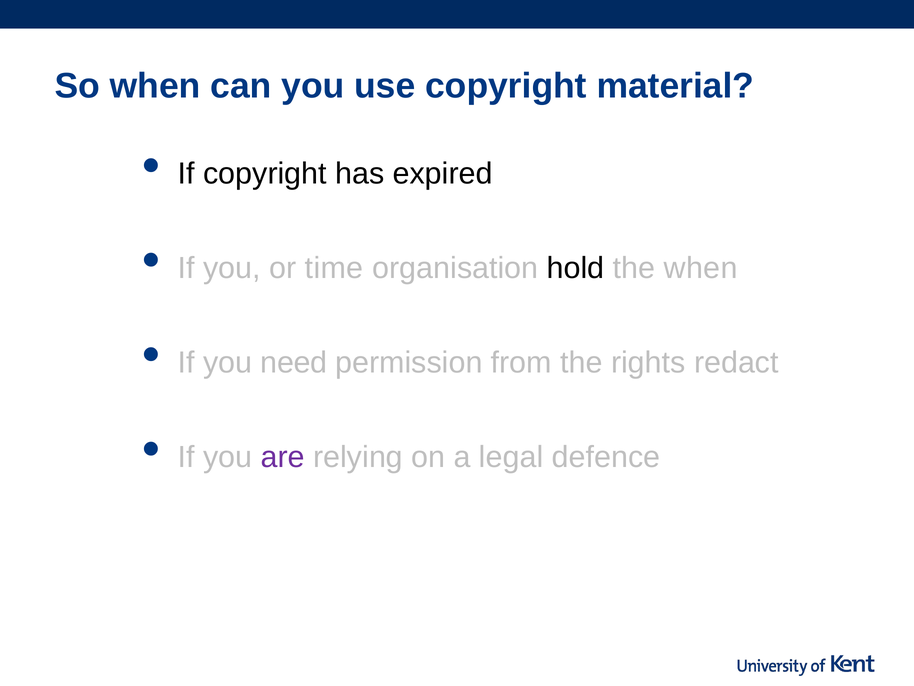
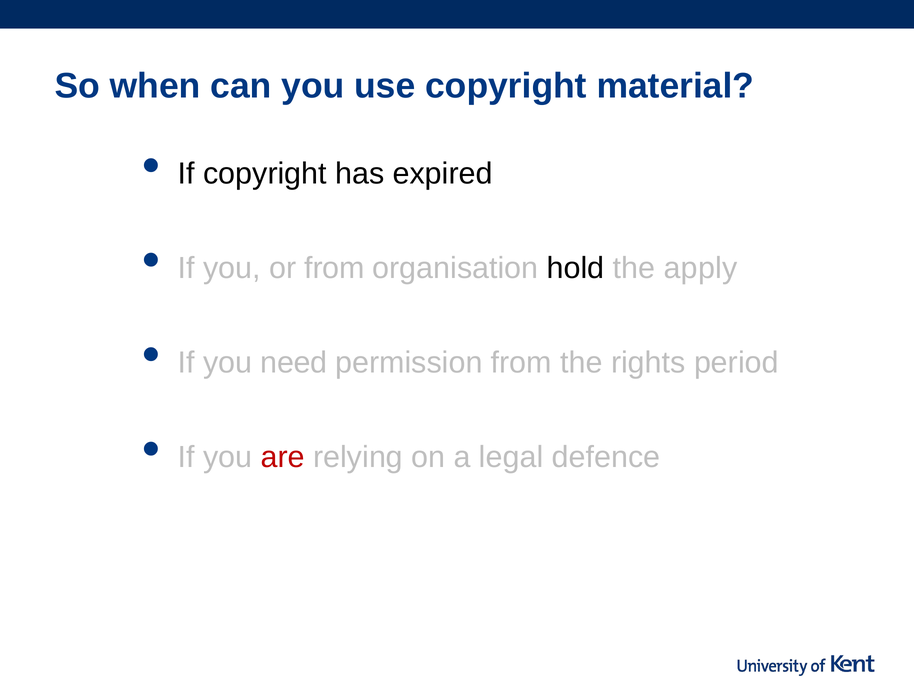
or time: time -> from (334, 268)
the when: when -> apply (701, 268)
redact: redact -> period (736, 362)
are colour: purple -> red (283, 457)
